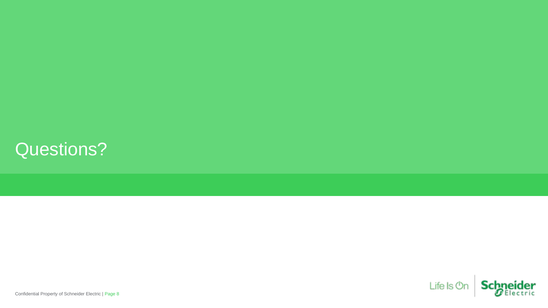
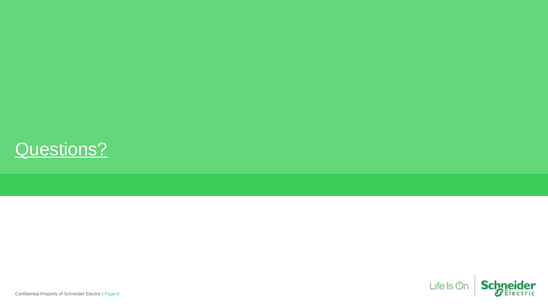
Questions underline: none -> present (61, 150)
